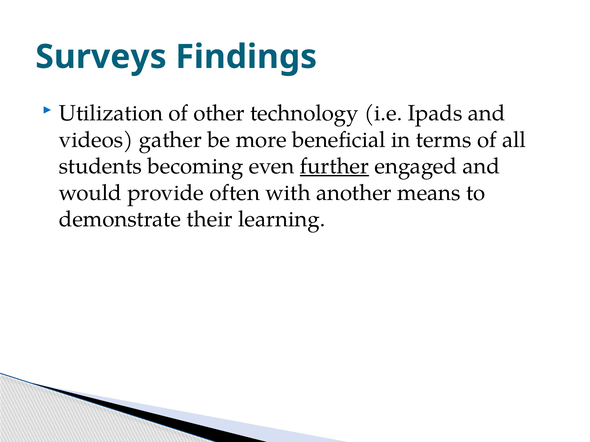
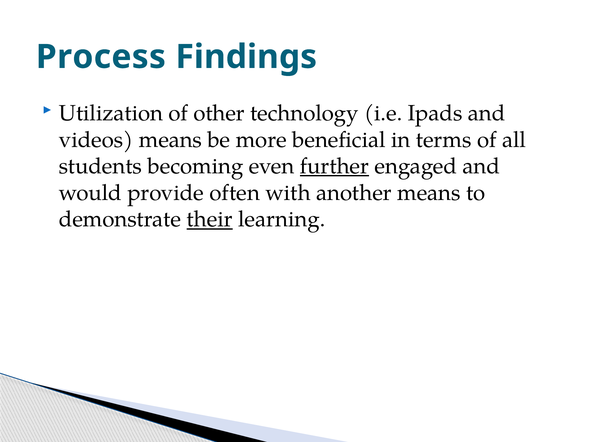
Surveys: Surveys -> Process (101, 57)
videos gather: gather -> means (170, 140)
their underline: none -> present (210, 220)
